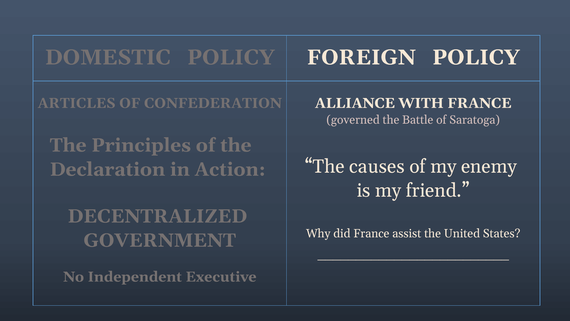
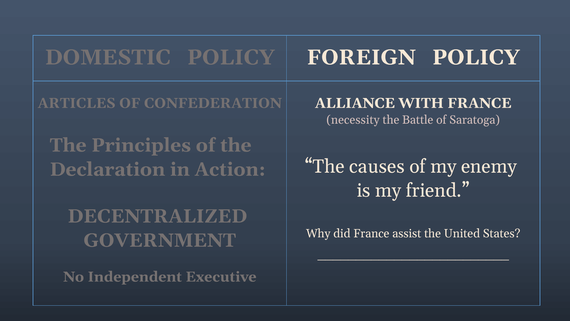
governed: governed -> necessity (353, 120)
